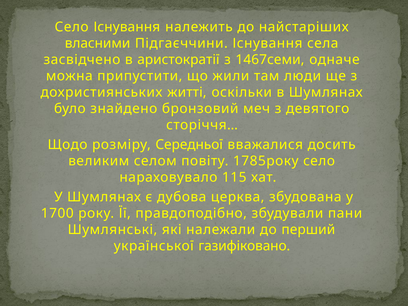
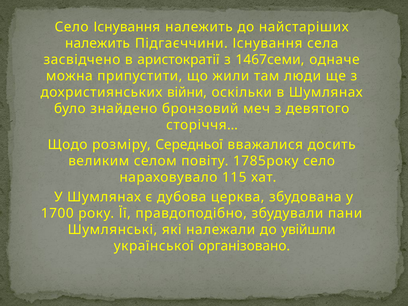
власними: власними -> належить (97, 43)
житті: житті -> війни (187, 92)
перший: перший -> увійшли (308, 230)
газифіковано: газифіковано -> організовано (244, 246)
